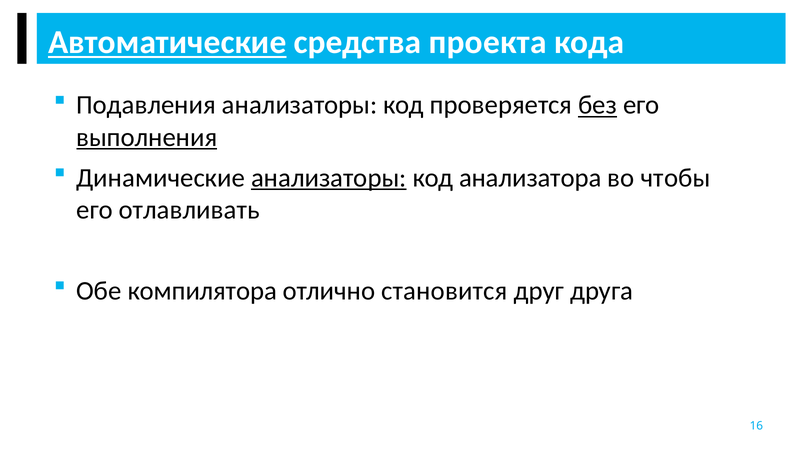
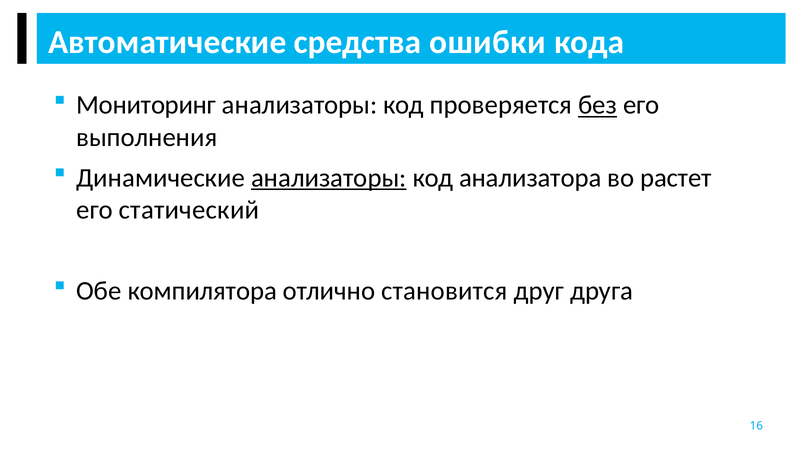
Автоматические underline: present -> none (167, 42)
проекта: проекта -> ошибки (488, 42)
Подавления: Подавления -> Мониторинг (146, 105)
выполнения underline: present -> none (147, 137)
чтобы: чтобы -> растет (676, 178)
отлавливать: отлавливать -> статический (189, 210)
